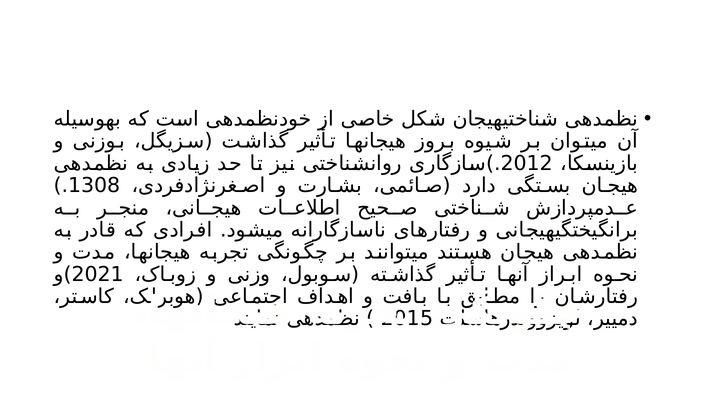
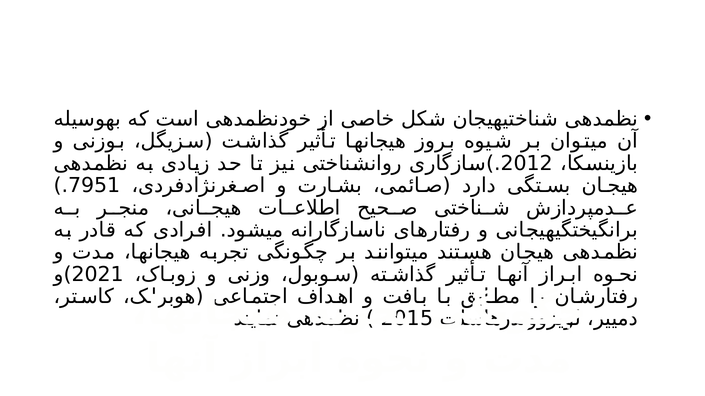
1308: 1308 -> 7951 (94, 186)
